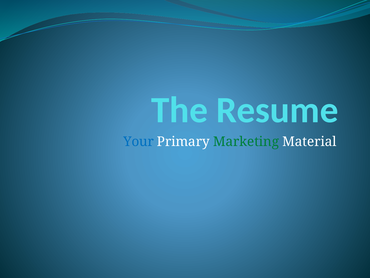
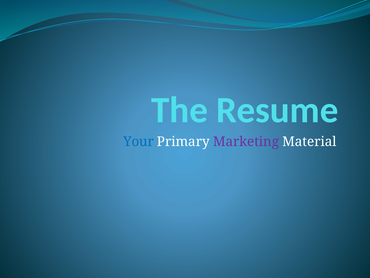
Marketing colour: green -> purple (246, 141)
